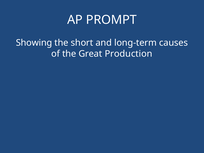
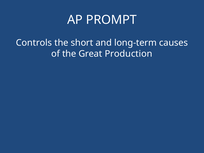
Showing: Showing -> Controls (34, 43)
